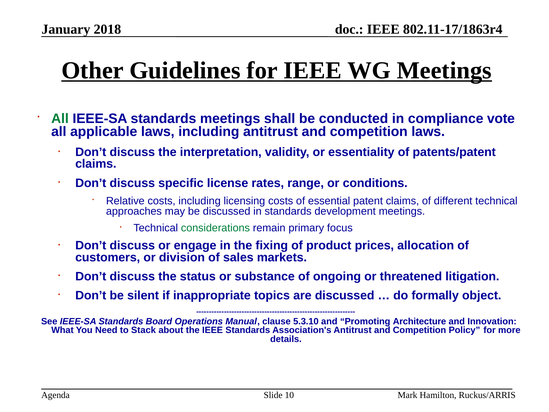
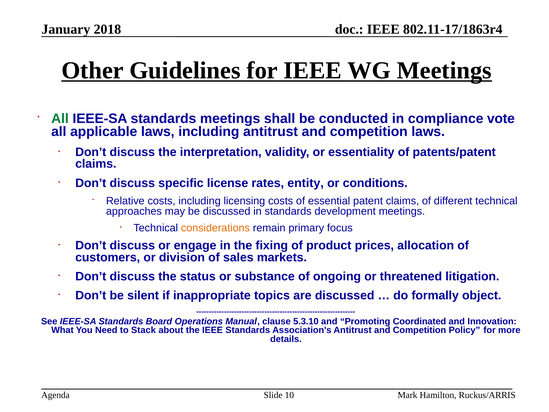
range: range -> entity (306, 183)
considerations colour: green -> orange (215, 228)
Architecture: Architecture -> Coordinated (419, 321)
